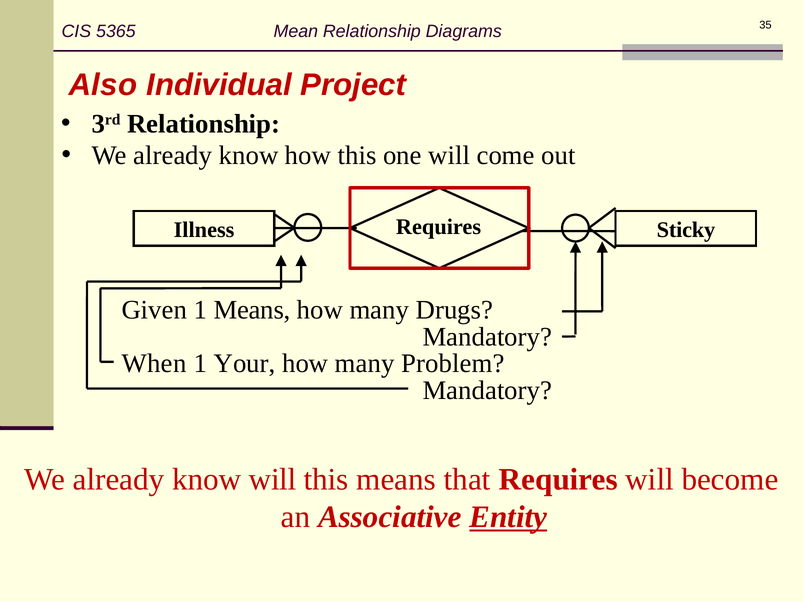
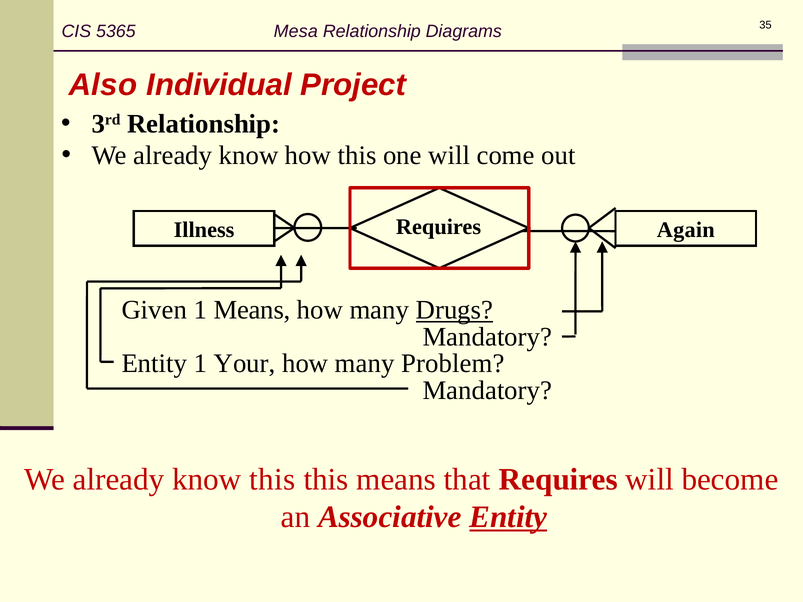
Mean: Mean -> Mesa (296, 31)
Sticky: Sticky -> Again (686, 230)
Drugs underline: none -> present (454, 310)
When: When -> Entity (154, 364)
know will: will -> this (272, 480)
